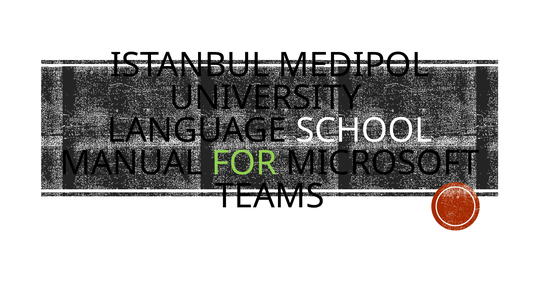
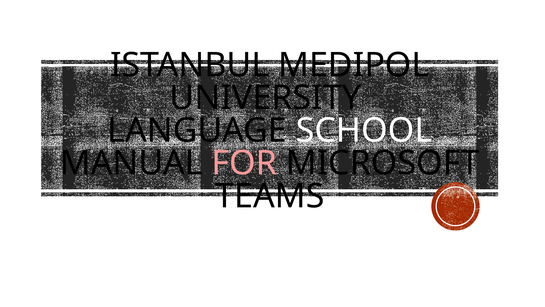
FOR colour: light green -> pink (244, 163)
